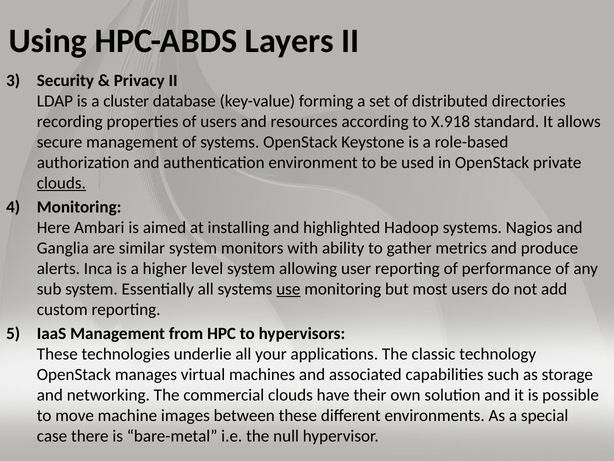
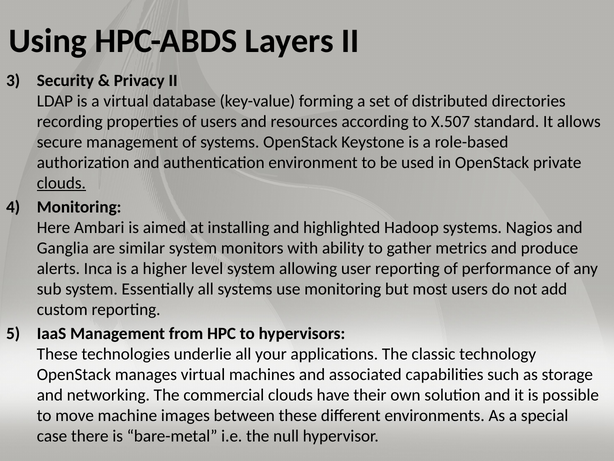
a cluster: cluster -> virtual (126, 101)
X.918: X.918 -> X.507 (450, 122)
use underline: present -> none (288, 289)
